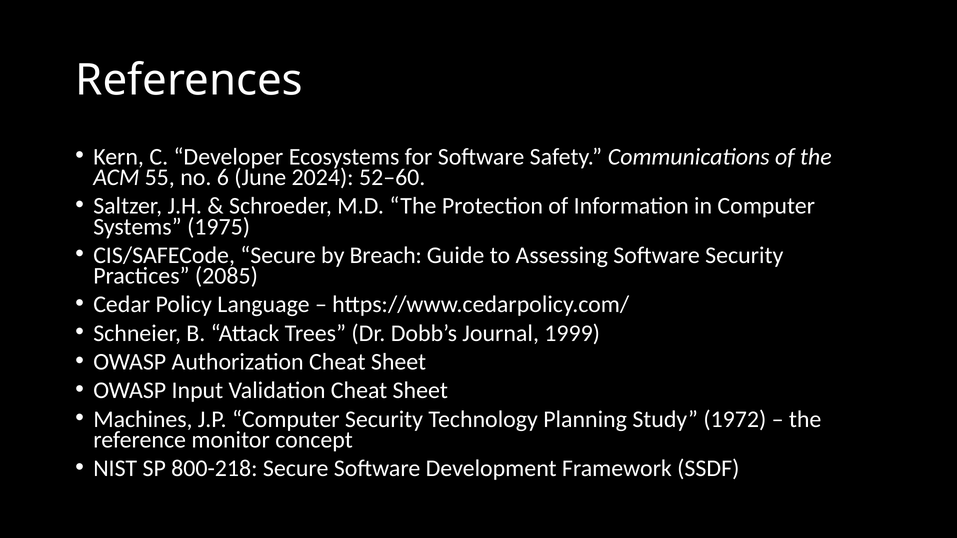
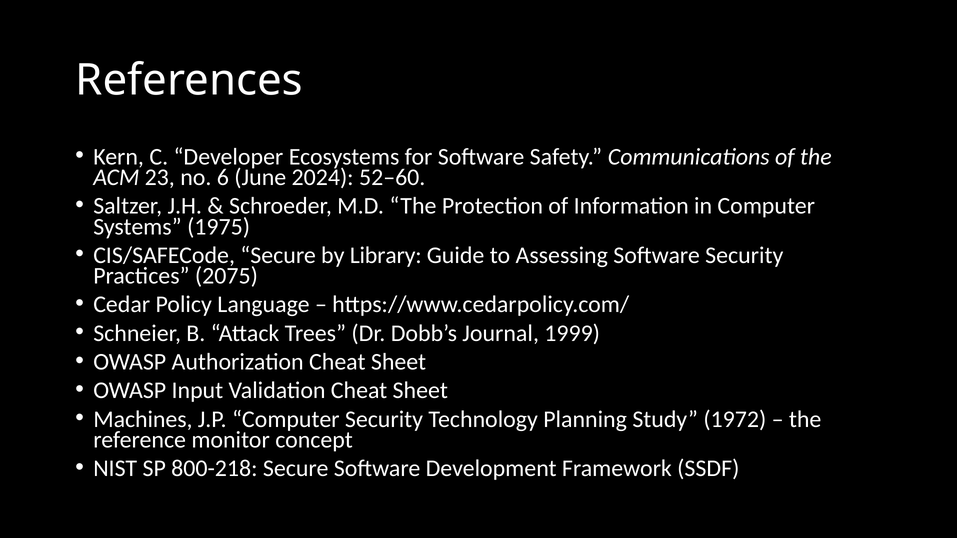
55: 55 -> 23 (160, 177)
Breach: Breach -> Library (386, 255)
2085: 2085 -> 2075 (226, 276)
